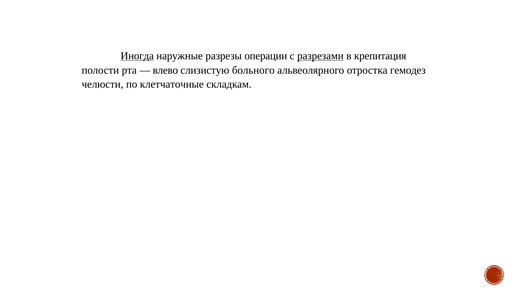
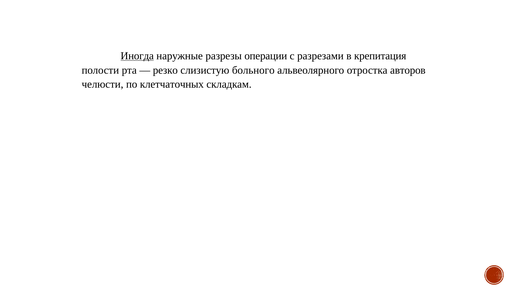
разрезами underline: present -> none (320, 56)
влево: влево -> резко (165, 70)
гемодез: гемодез -> авторов (408, 70)
клетчаточные: клетчаточные -> клетчаточных (172, 84)
